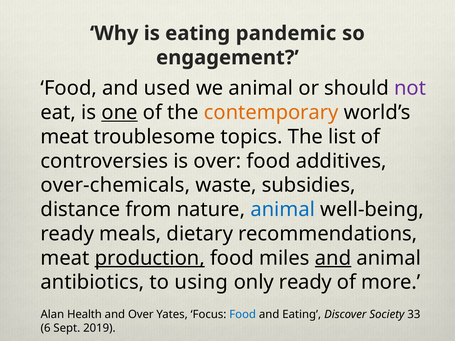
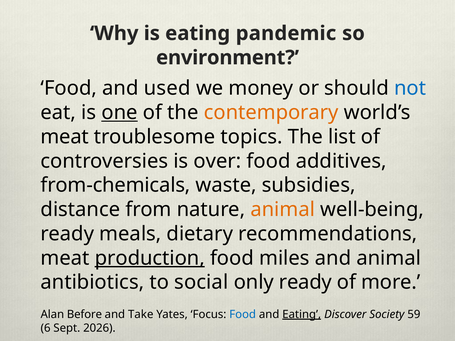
engagement: engagement -> environment (228, 58)
we animal: animal -> money (261, 88)
not colour: purple -> blue (410, 88)
over-chemicals: over-chemicals -> from-chemicals (115, 185)
animal colour: blue -> orange (283, 210)
and underline: present -> none (333, 258)
using: using -> social (201, 283)
Health: Health -> Before (84, 315)
and Over: Over -> Take (141, 315)
Eating underline: none -> present (302, 315)
33: 33 -> 59 (414, 315)
2019: 2019 -> 2026 (99, 328)
